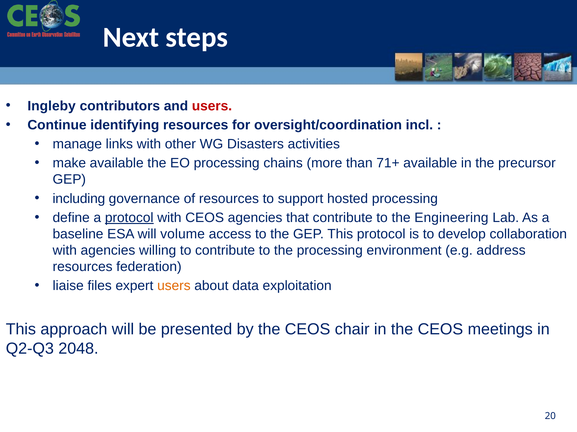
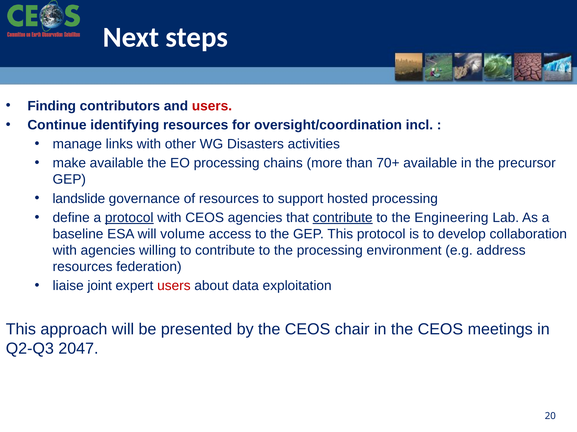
Ingleby: Ingleby -> Finding (52, 106)
71+: 71+ -> 70+ (388, 163)
including: including -> landslide (79, 199)
contribute underline: none -> present (343, 218)
files: files -> joint (100, 286)
users colour: orange -> red (174, 286)
2048: 2048 -> 2047 (78, 349)
